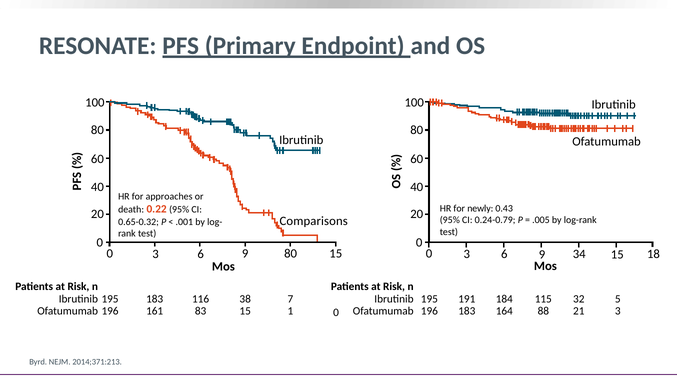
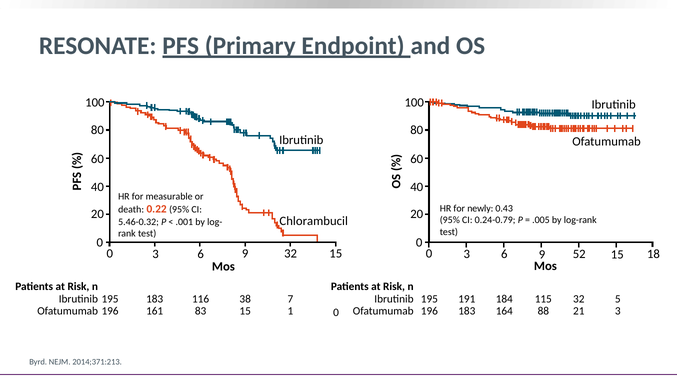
approaches: approaches -> measurable (169, 196)
Comparisons: Comparisons -> Chlorambucil (314, 221)
0.65-0.32: 0.65-0.32 -> 5.46-0.32 (138, 222)
9 80: 80 -> 32 (291, 254)
34: 34 -> 52 (579, 254)
